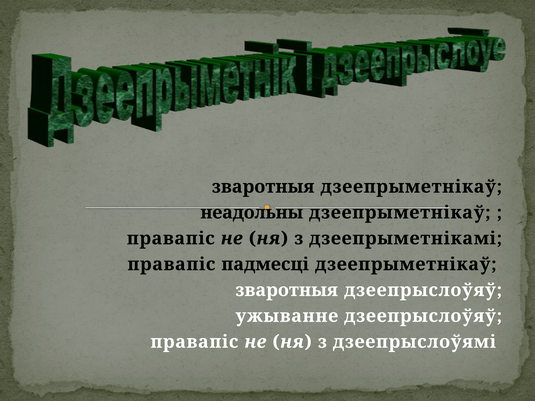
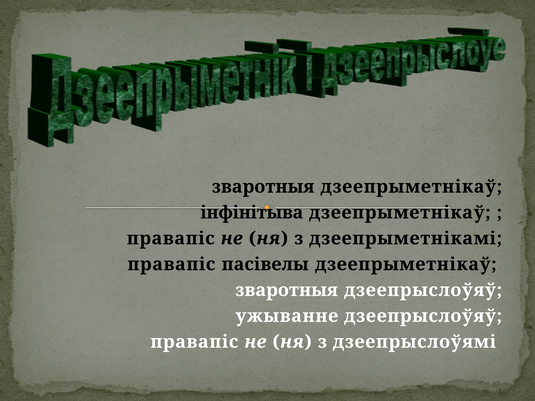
неадольны: неадольны -> інфінітыва (252, 213)
падмесці: падмесці -> пасівелы (265, 264)
